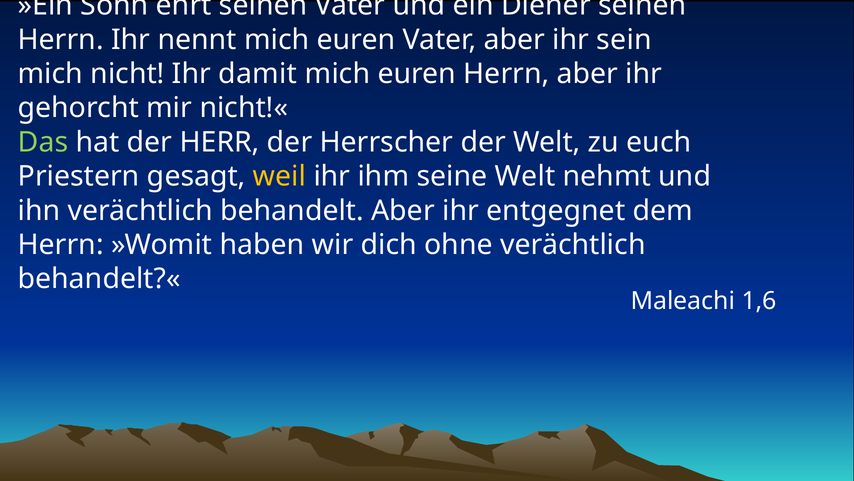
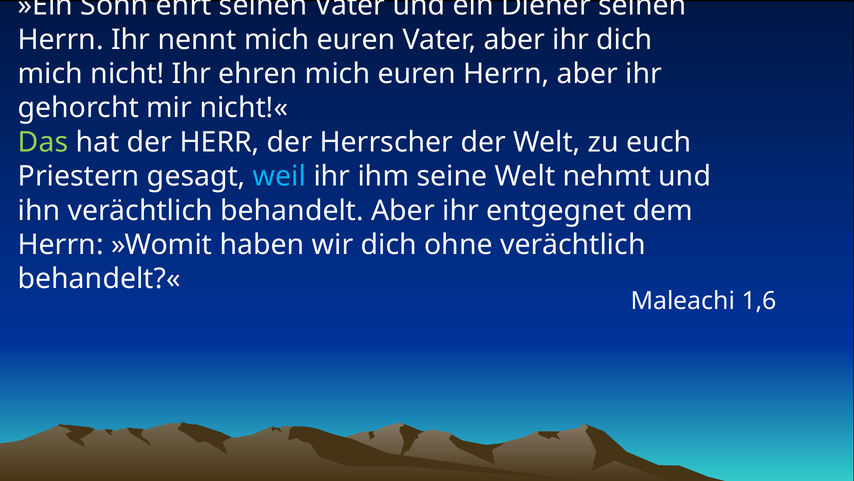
ihr sein: sein -> dich (624, 40)
damit: damit -> ehren (258, 74)
weil colour: yellow -> light blue (280, 176)
